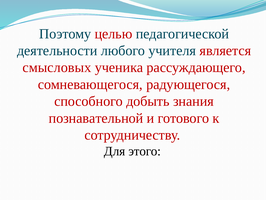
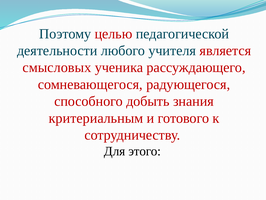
познавательной: познавательной -> критериальным (96, 118)
